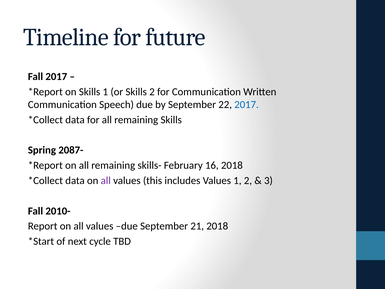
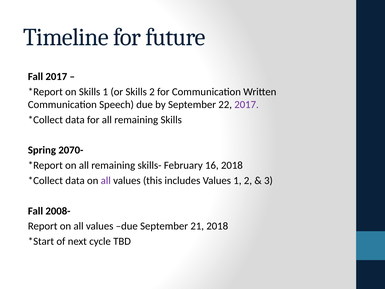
2017 colour: blue -> purple (247, 104)
2087-: 2087- -> 2070- (71, 150)
2010-: 2010- -> 2008- (58, 211)
